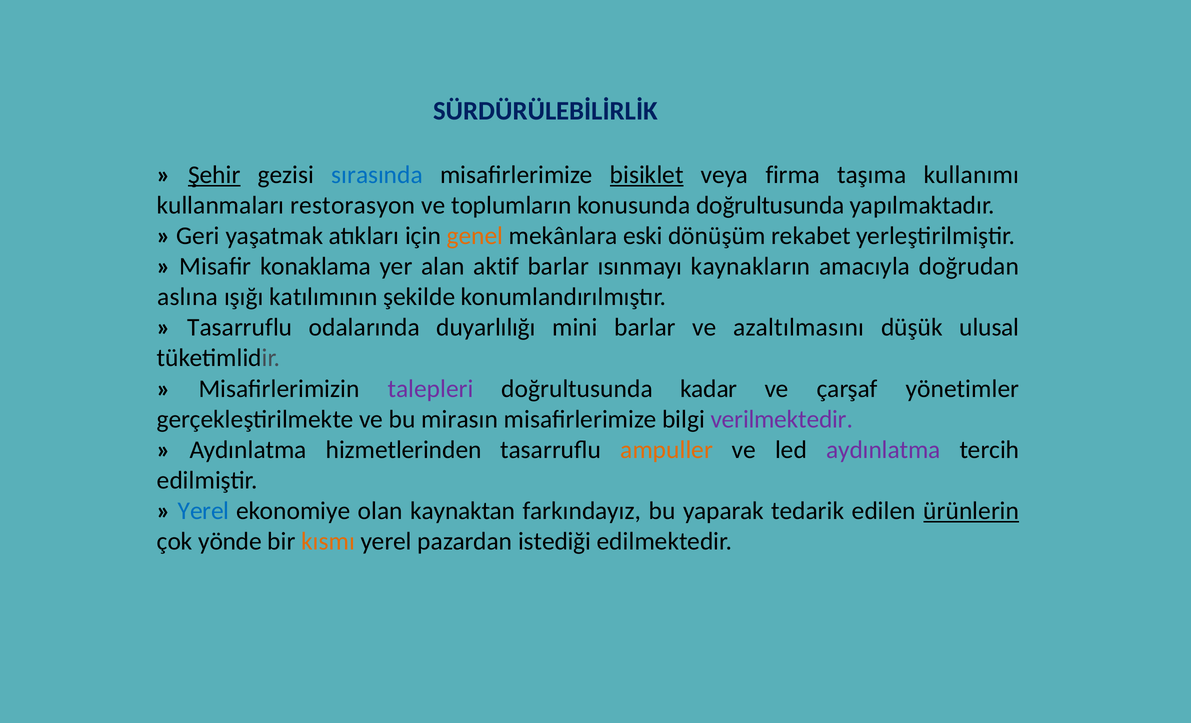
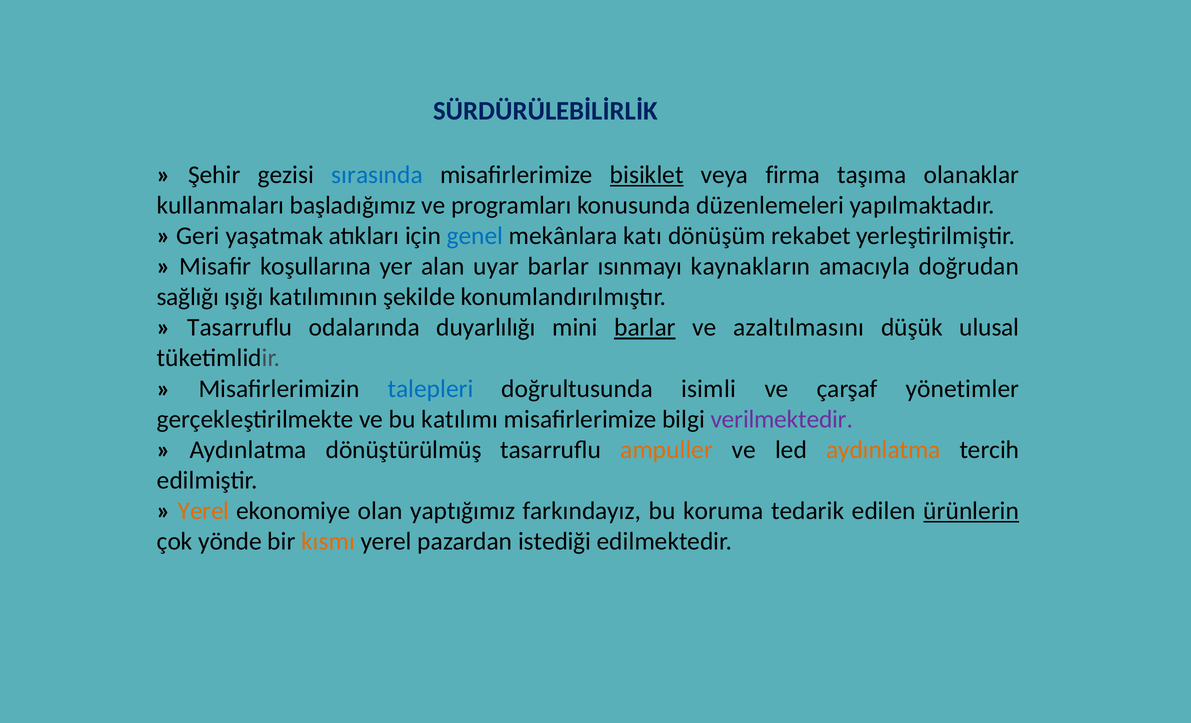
Şehir underline: present -> none (214, 175)
kullanımı: kullanımı -> olanaklar (971, 175)
restorasyon: restorasyon -> başladığımız (353, 206)
toplumların: toplumların -> programları (511, 206)
konusunda doğrultusunda: doğrultusunda -> düzenlemeleri (770, 206)
genel colour: orange -> blue (475, 236)
eski: eski -> katı (643, 236)
konaklama: konaklama -> koşullarına (316, 267)
aktif: aktif -> uyar (496, 267)
aslına: aslına -> sağlığı (188, 297)
barlar underline: none -> present (645, 328)
talepleri colour: purple -> blue (431, 389)
kadar: kadar -> isimli (709, 389)
mirasın: mirasın -> katılımı (460, 420)
hizmetlerinden: hizmetlerinden -> dönüştürülmüş (404, 450)
aydınlatma colour: purple -> orange (883, 450)
Yerel colour: blue -> orange (204, 511)
kaynaktan: kaynaktan -> yaptığımız (463, 511)
yaparak: yaparak -> koruma (723, 511)
